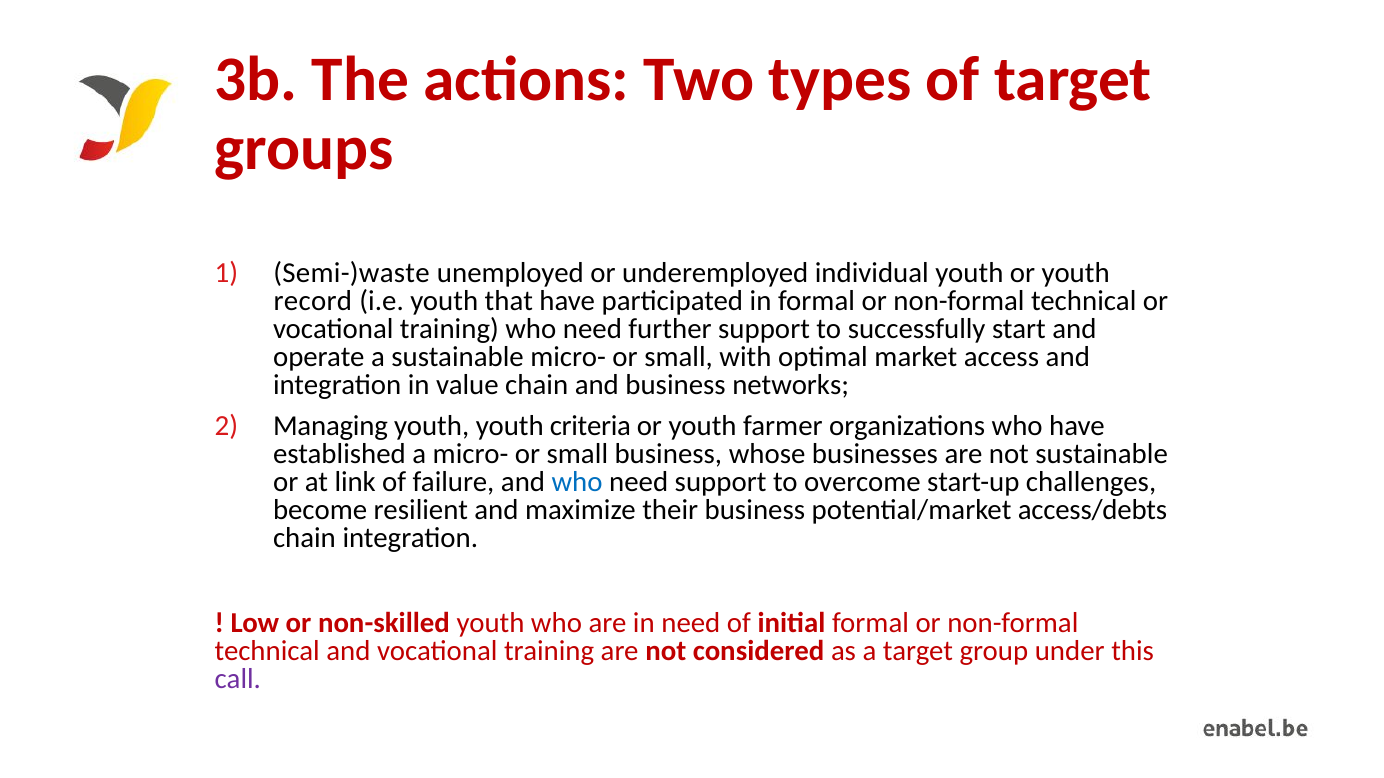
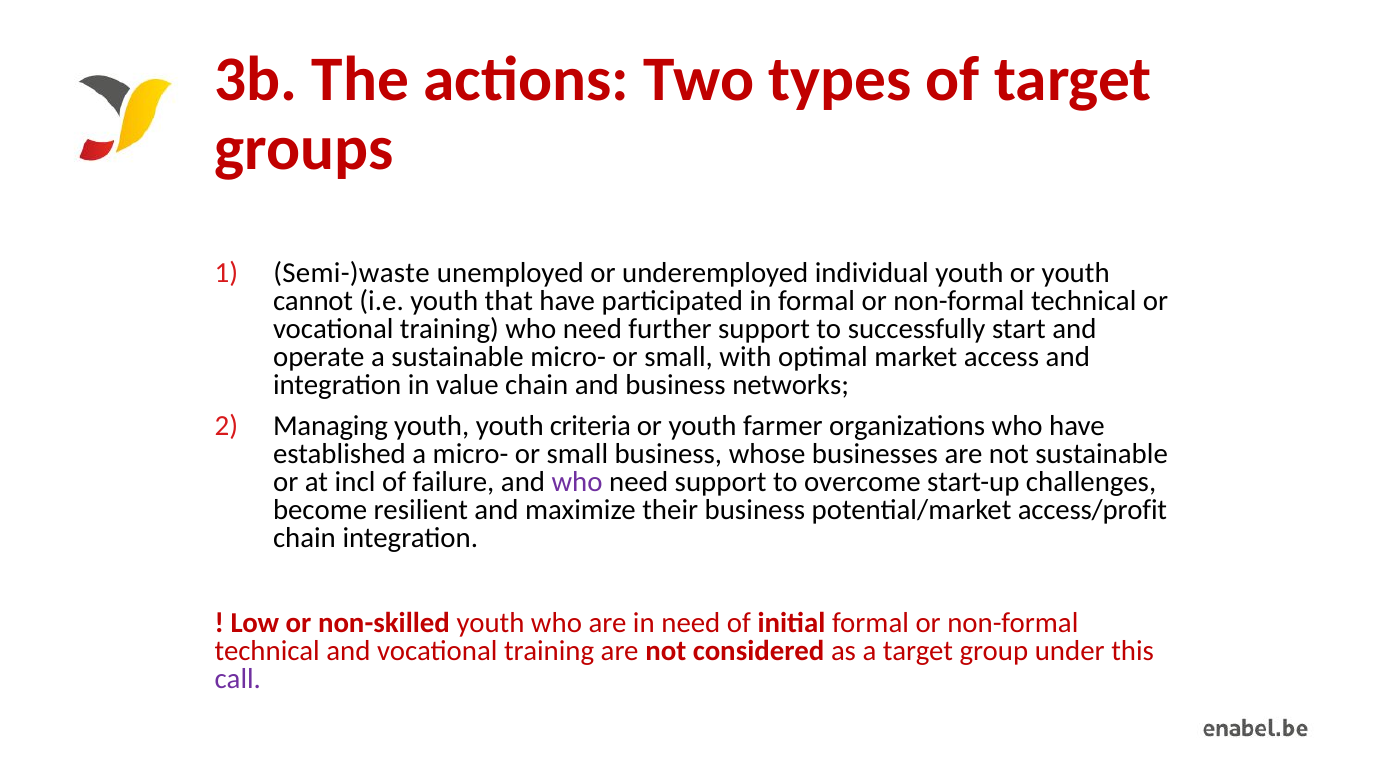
record: record -> cannot (313, 301)
link: link -> incl (355, 482)
who colour: blue -> purple (577, 482)
access/debts: access/debts -> access/profit (1092, 510)
